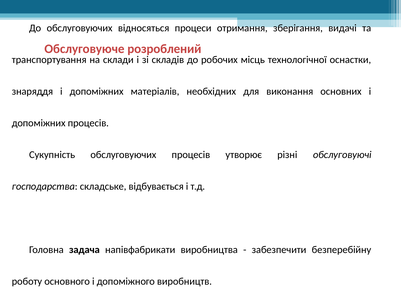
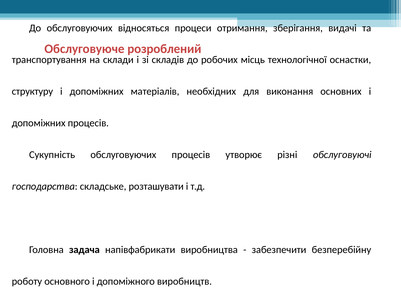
знаряддя: знаряддя -> структуру (32, 91)
відбувається: відбувається -> розташувати (156, 186)
